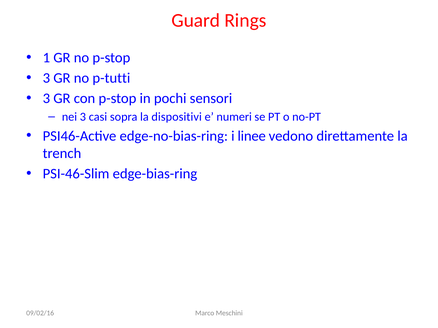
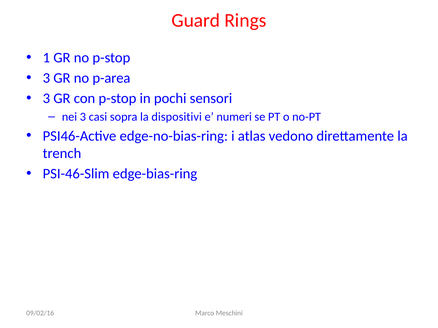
p-tutti: p-tutti -> p-area (111, 78)
linee: linee -> atlas (252, 136)
